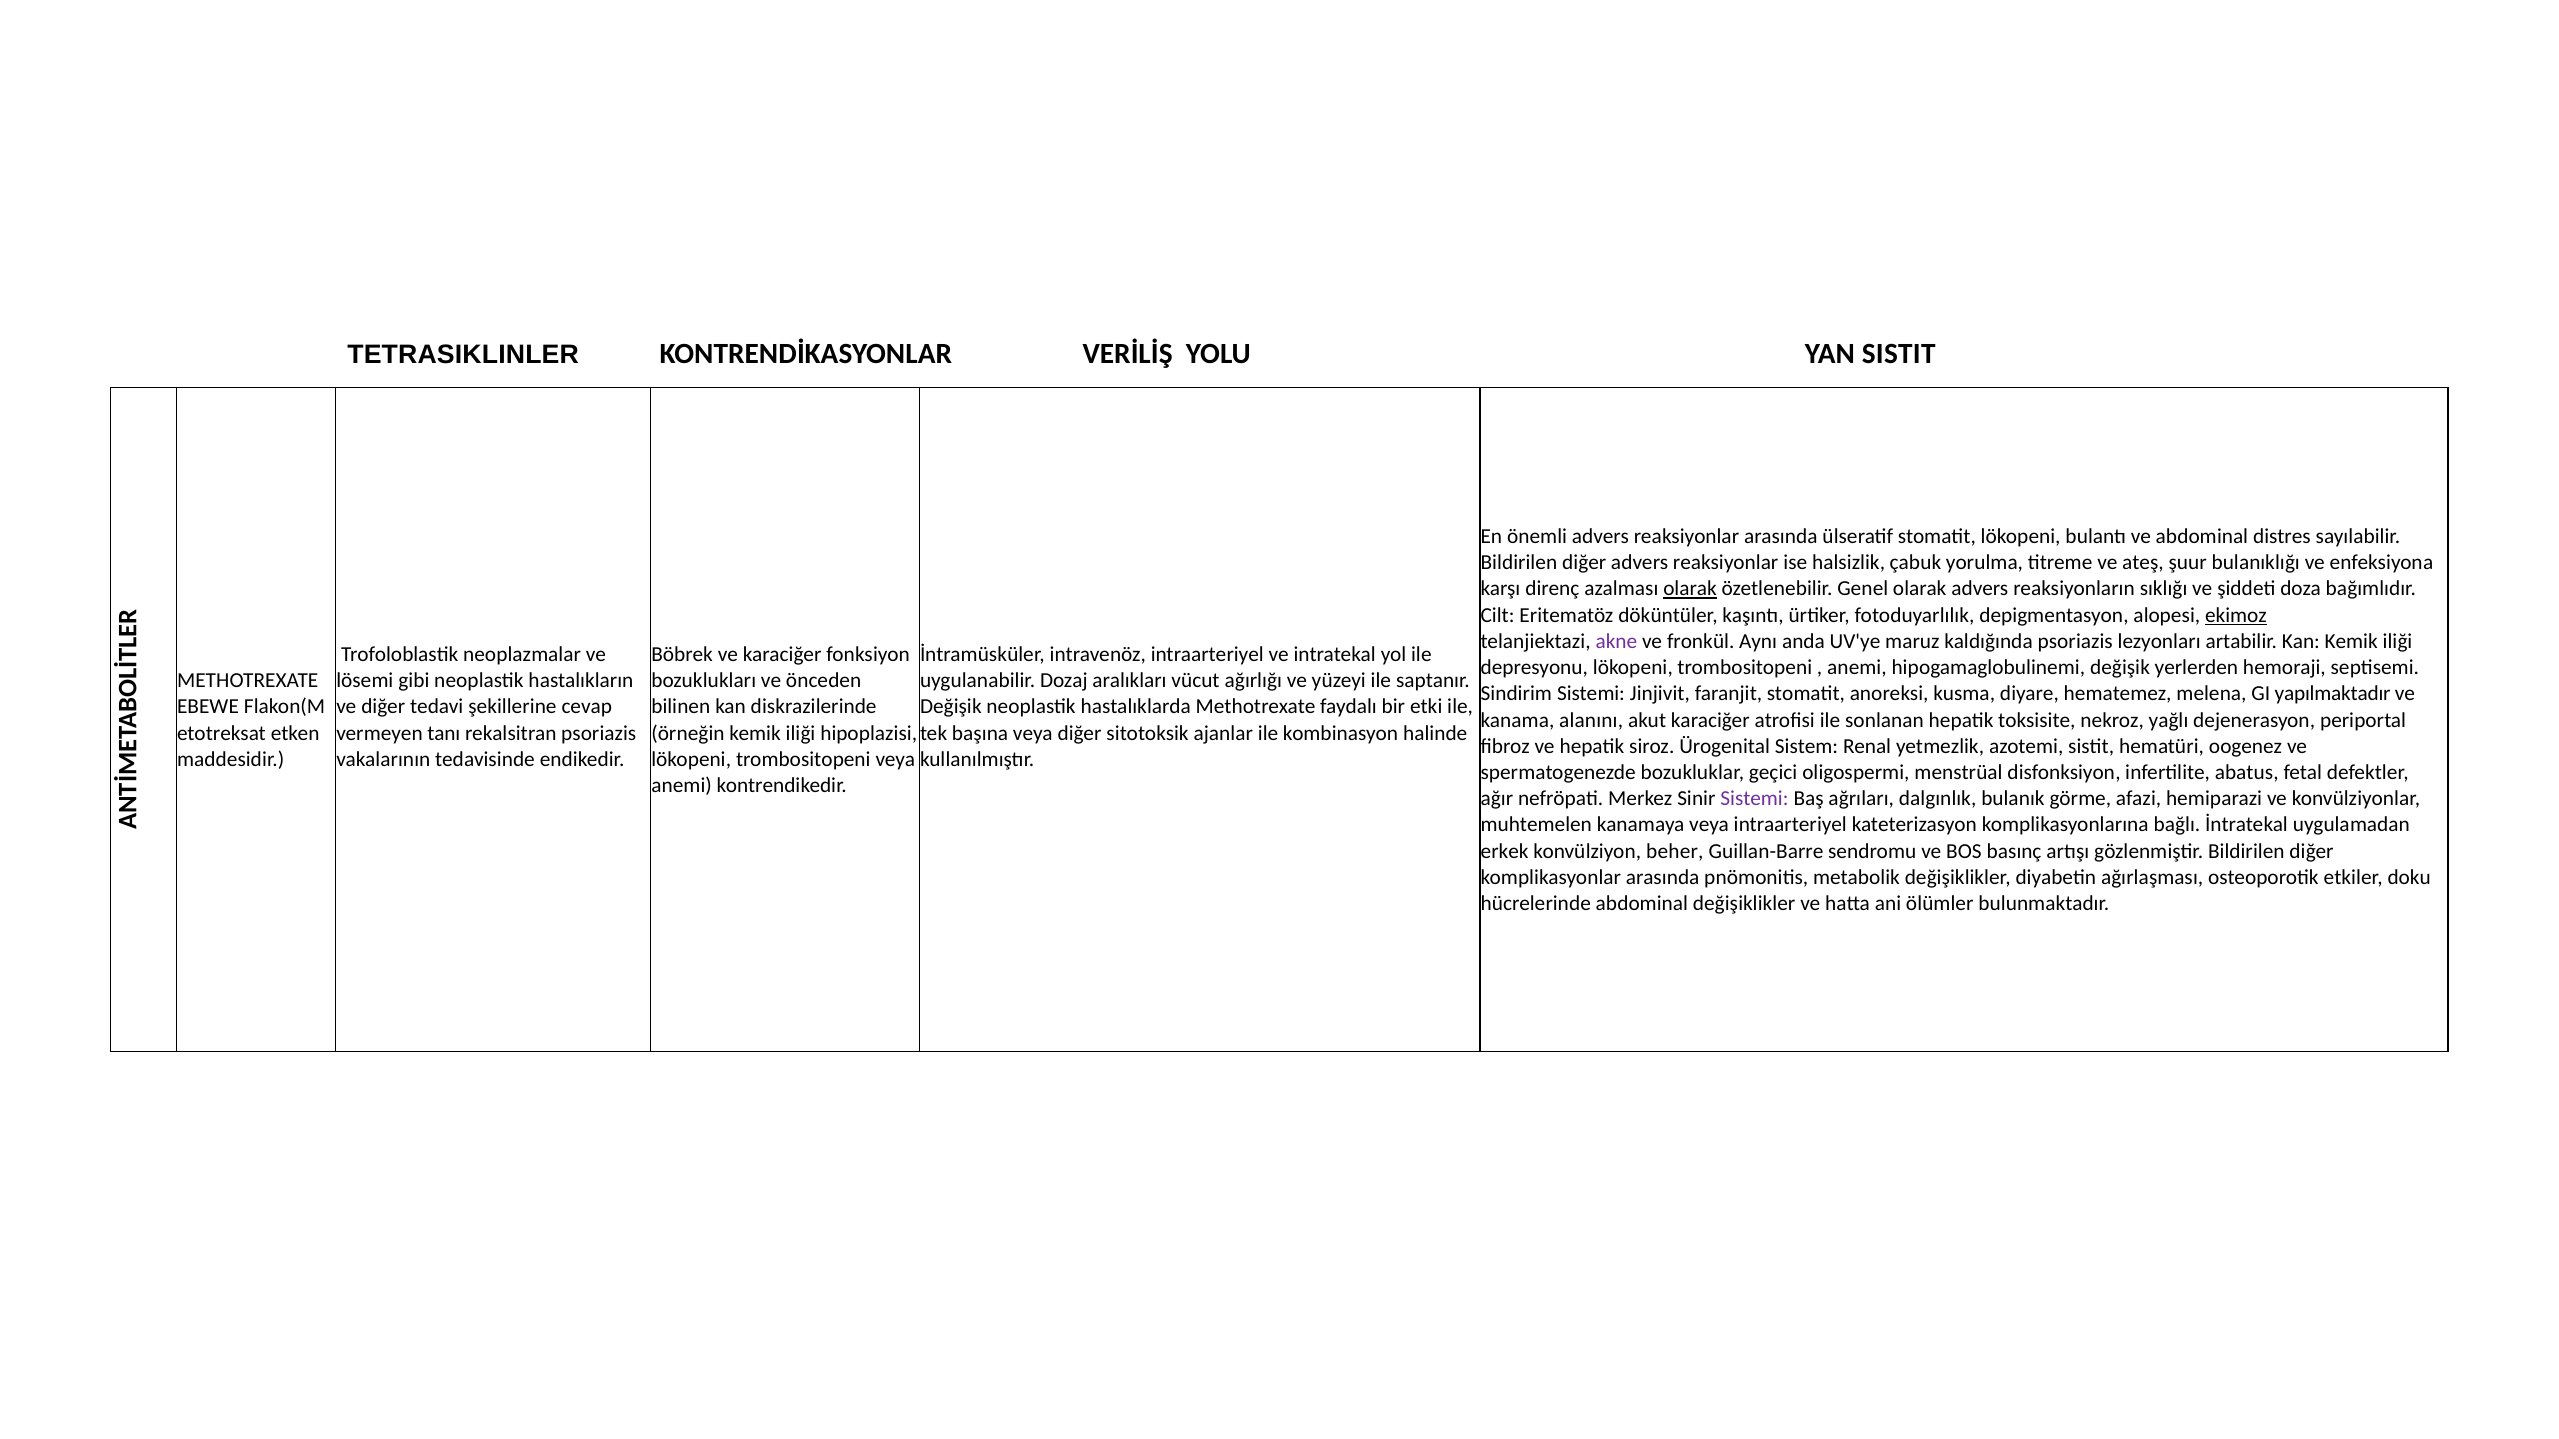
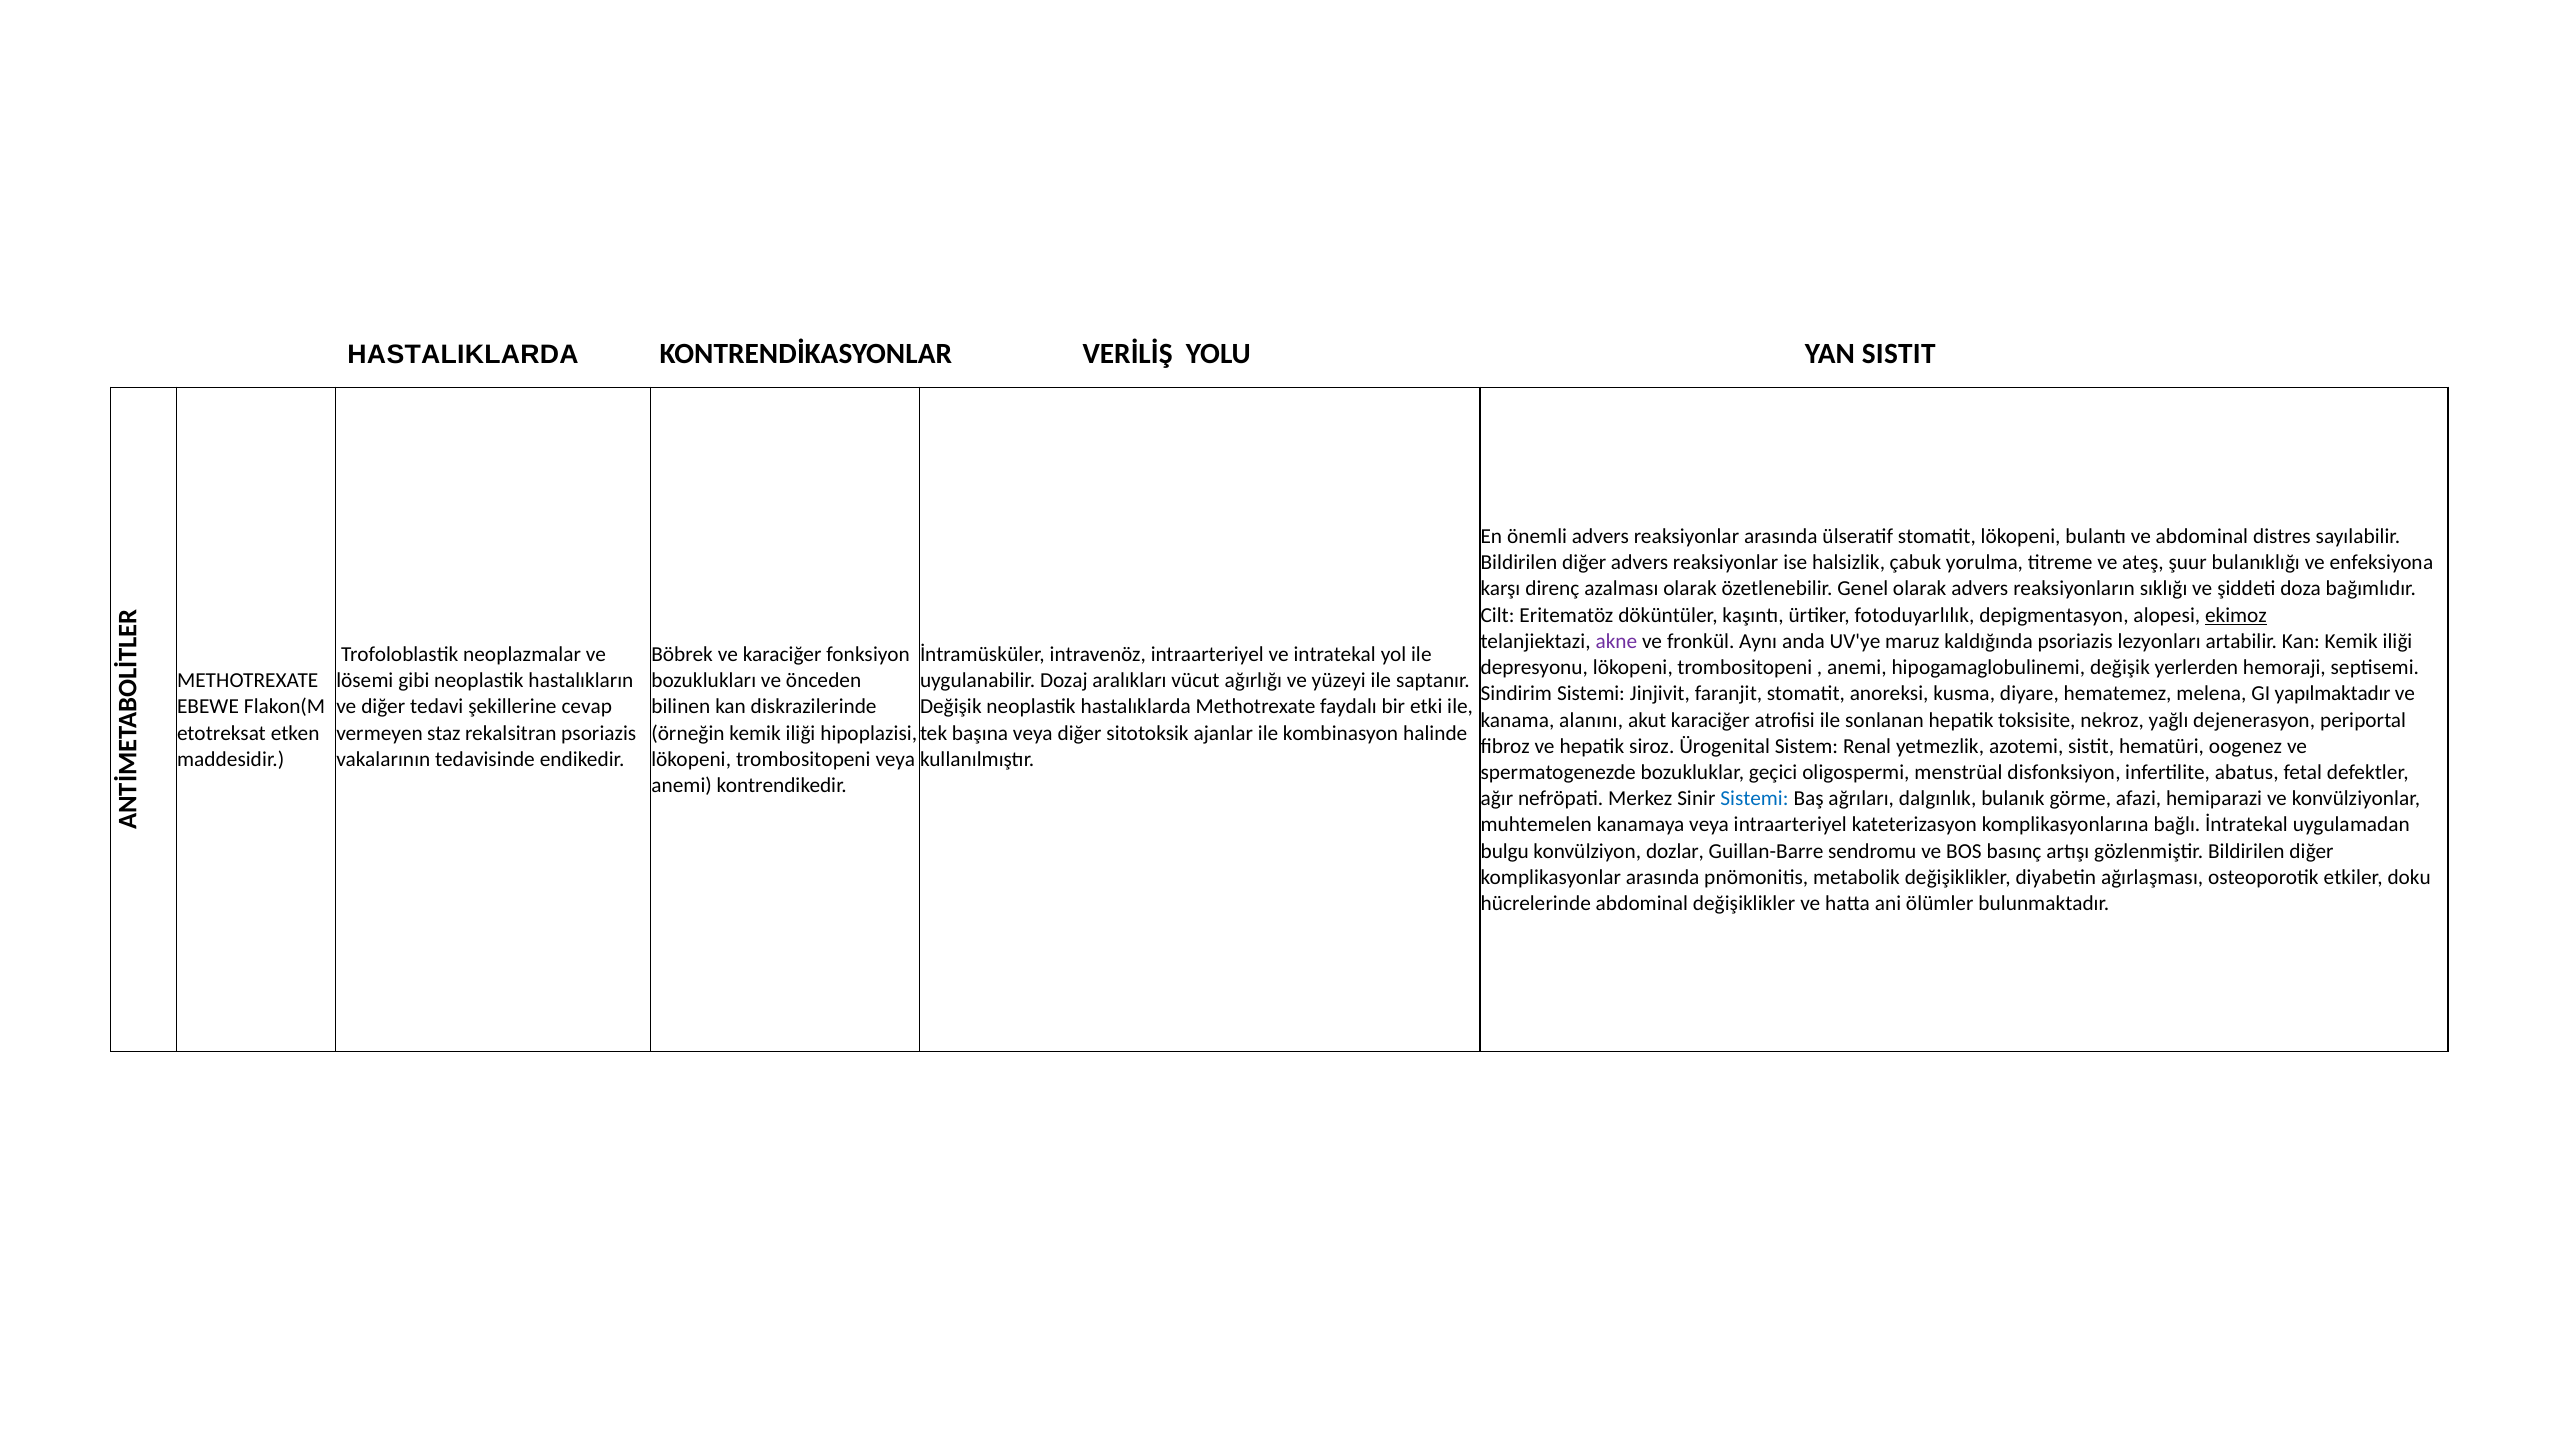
TETRASIKLINLER: TETRASIKLINLER -> HASTALIKLARDA (463, 355)
olarak underline: present -> none (1690, 589)
tanı: tanı -> staz (444, 733)
Sistemi colour: purple -> blue (1754, 799)
erkek: erkek -> bulgu (1505, 851)
beher: beher -> dozlar (1675, 851)
